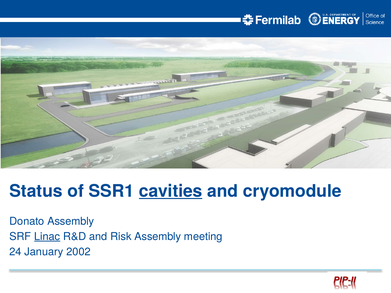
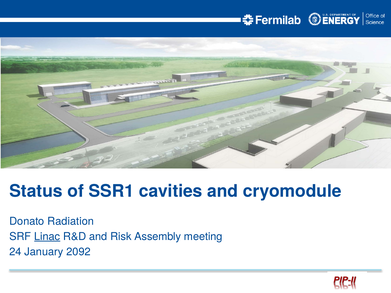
cavities underline: present -> none (171, 191)
Donato Assembly: Assembly -> Radiation (71, 221)
2002: 2002 -> 2092 (79, 252)
